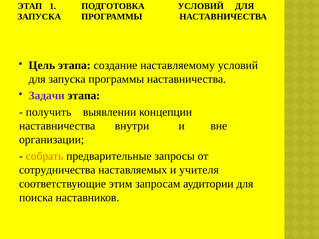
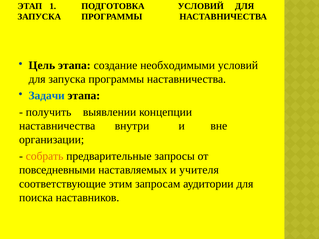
наставляемому: наставляемому -> необходимыми (178, 65)
Задачи colour: purple -> blue (47, 96)
сотрудничества: сотрудничества -> повседневными (57, 170)
